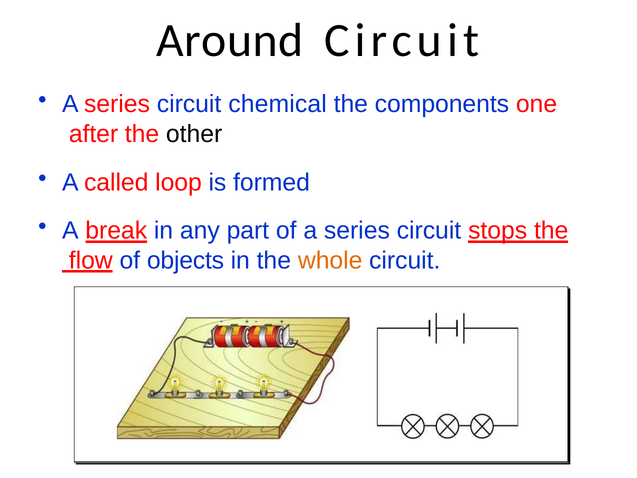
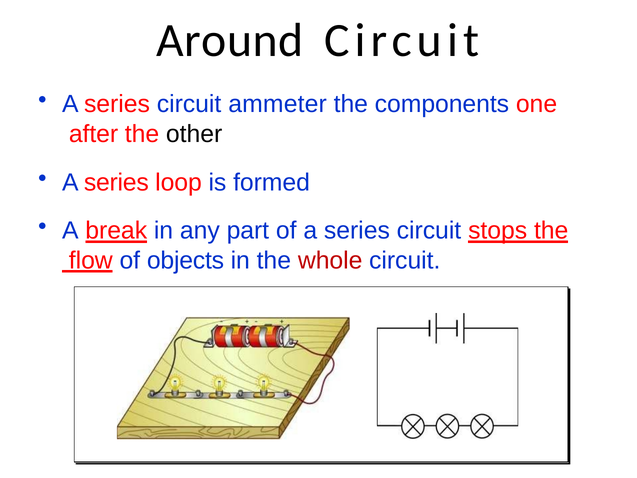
chemical: chemical -> ammeter (278, 104)
called: called -> series (116, 182)
whole colour: orange -> red (330, 260)
